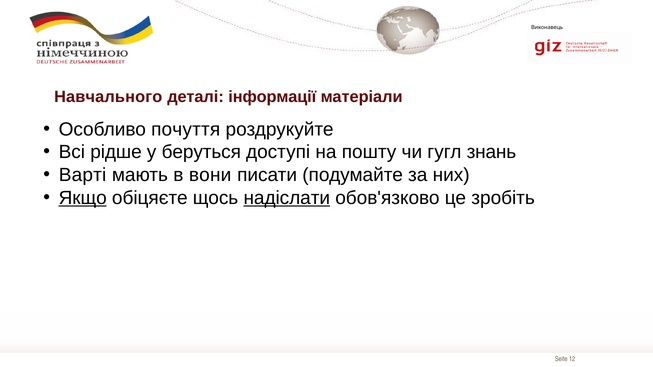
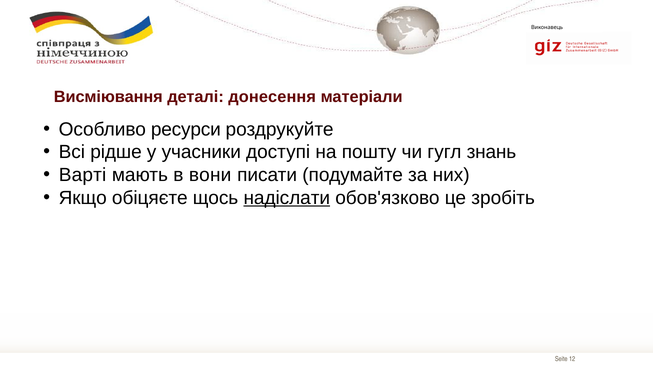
Навчального: Навчального -> Висміювання (108, 97)
інформації: інформації -> донесення (272, 97)
почуття: почуття -> ресурси (186, 129)
беруться: беруться -> учасники (201, 152)
Якщо underline: present -> none (83, 198)
